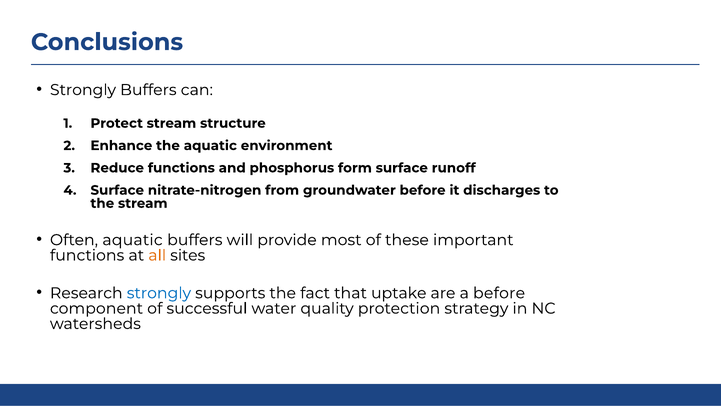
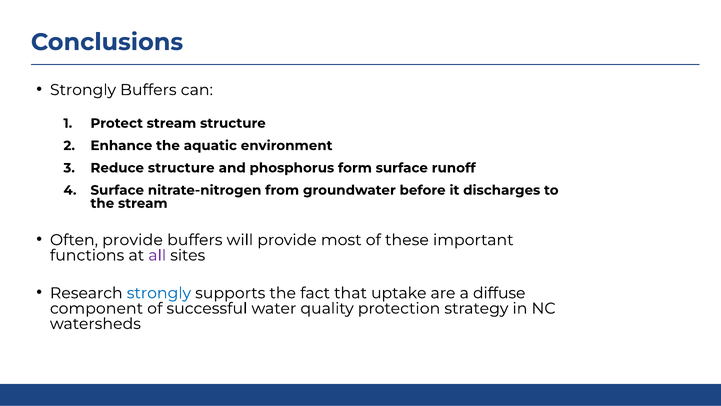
Reduce functions: functions -> structure (181, 168)
Often aquatic: aquatic -> provide (133, 240)
all colour: orange -> purple (157, 255)
a before: before -> diffuse (499, 293)
